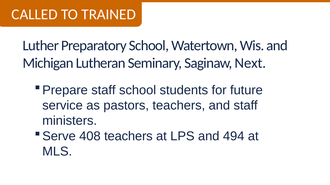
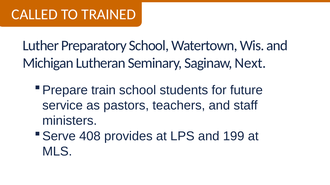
staff: staff -> train (104, 90)
408 teachers: teachers -> provides (128, 137)
494: 494 -> 199 (234, 137)
